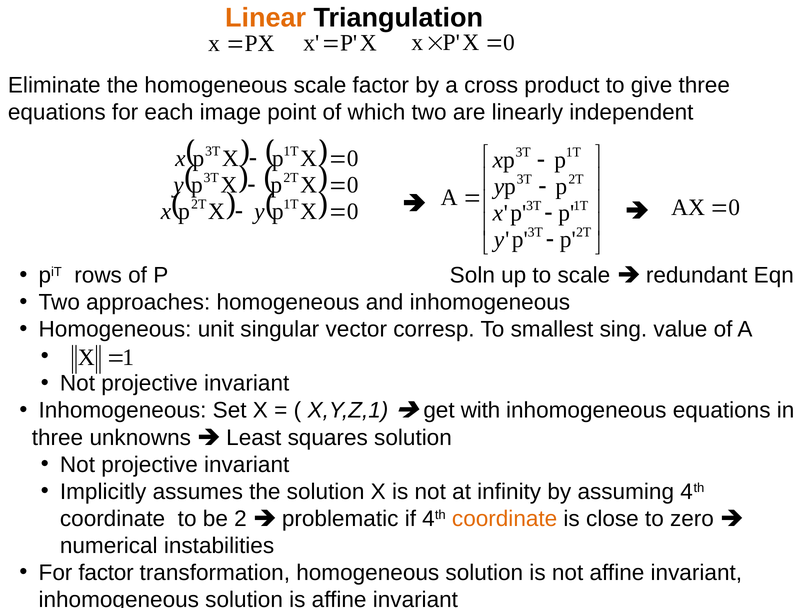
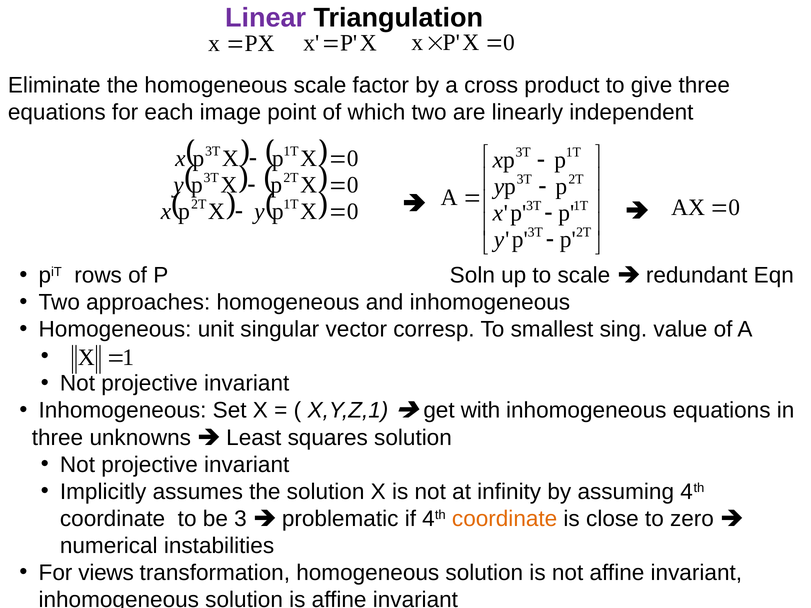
Linear colour: orange -> purple (266, 18)
2: 2 -> 3 (240, 519)
For factor: factor -> views (106, 573)
